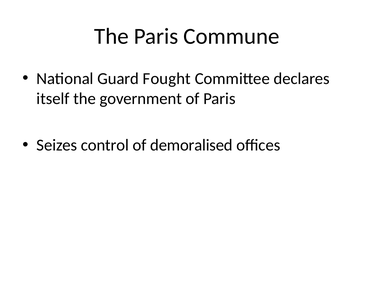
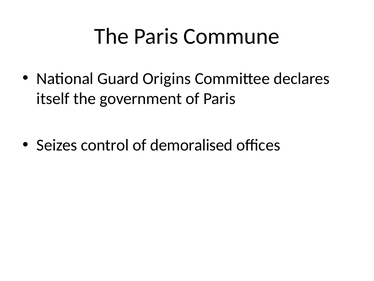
Fought: Fought -> Origins (167, 78)
